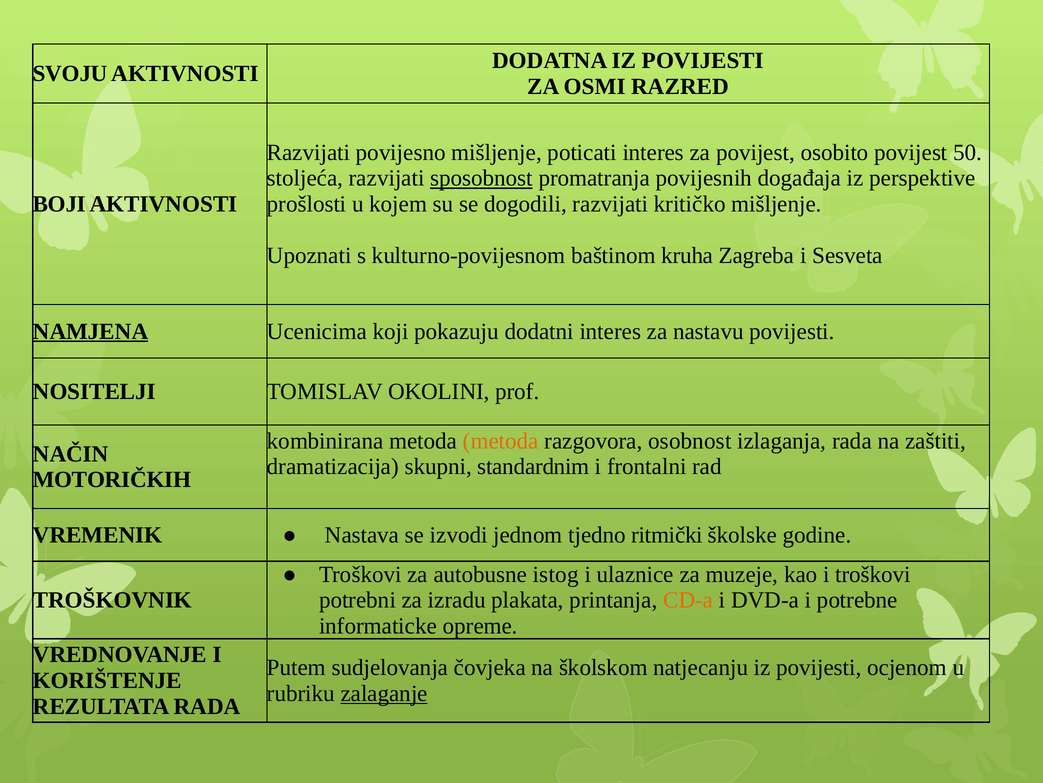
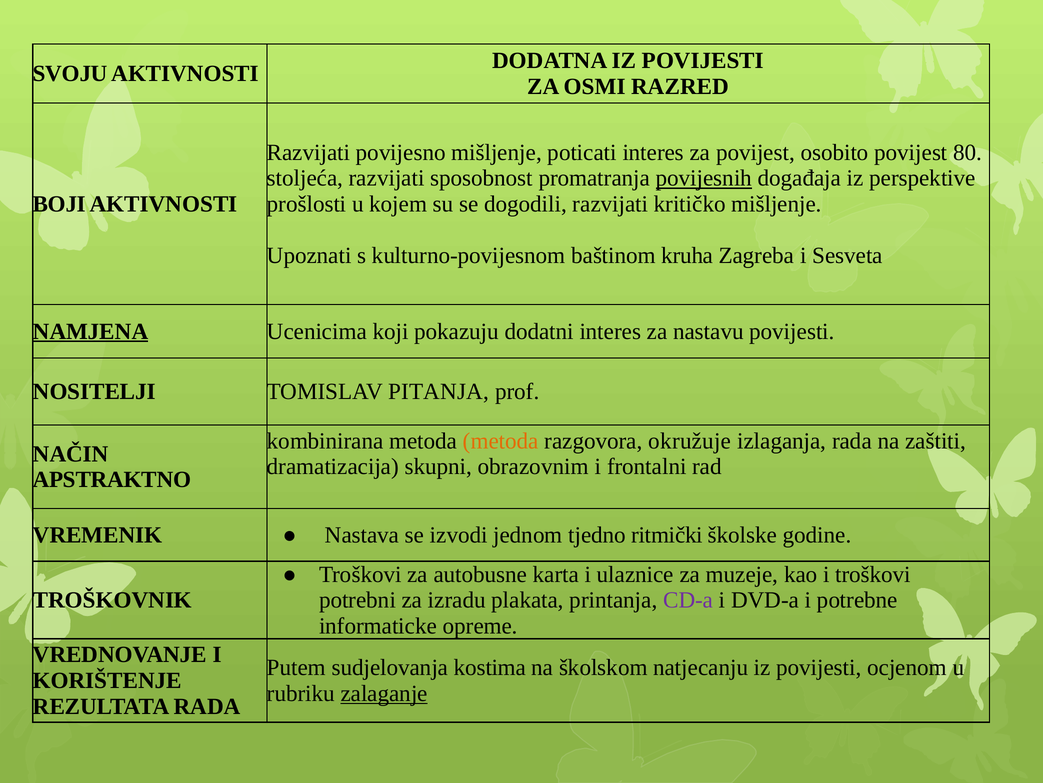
50: 50 -> 80 (968, 152)
sposobnost underline: present -> none (482, 178)
povijesnih underline: none -> present (704, 178)
OKOLINI: OKOLINI -> PITANJA (439, 391)
osobnost: osobnost -> okružuje (690, 441)
standardnim: standardnim -> obrazovnim (533, 466)
MOTORIČKIH: MOTORIČKIH -> APSTRAKTNO (112, 479)
istog: istog -> karta (556, 574)
CD-a colour: orange -> purple (688, 600)
čovjeka: čovjeka -> kostima (490, 667)
